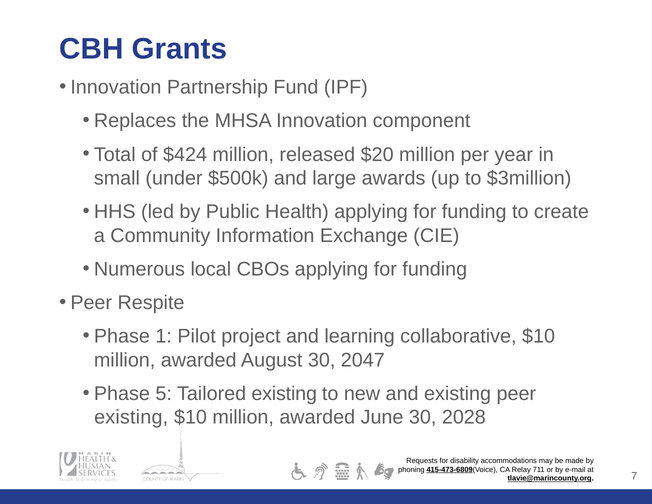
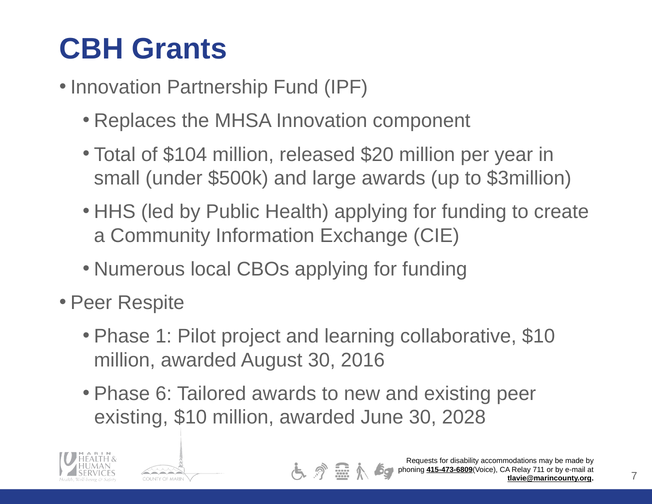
$424: $424 -> $104 (185, 154)
2047: 2047 -> 2016 (363, 360)
5: 5 -> 6 (164, 394)
Tailored existing: existing -> awards (284, 394)
